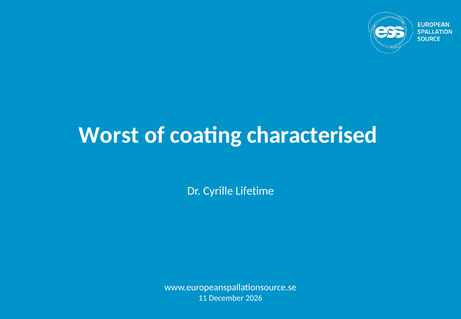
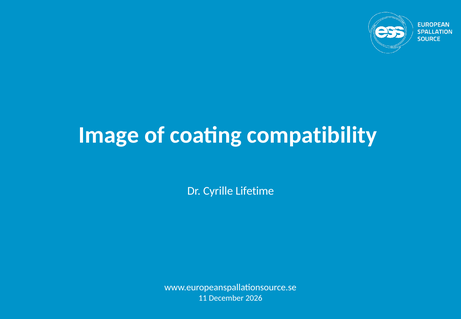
Worst: Worst -> Image (109, 135)
characterised: characterised -> compatibility (312, 135)
